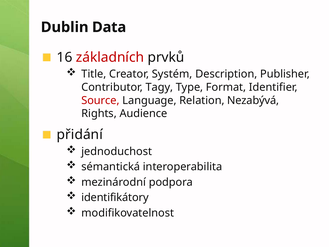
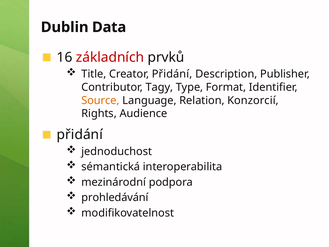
Creator Systém: Systém -> Přidání (172, 74)
Source colour: red -> orange (100, 100)
Nezabývá: Nezabývá -> Konzorcií (253, 100)
identifikátory: identifikátory -> prohledávání (115, 197)
